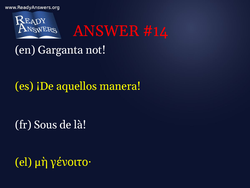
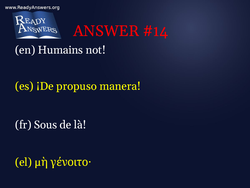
Garganta: Garganta -> Humains (60, 50)
aquellos: aquellos -> propuso (77, 86)
